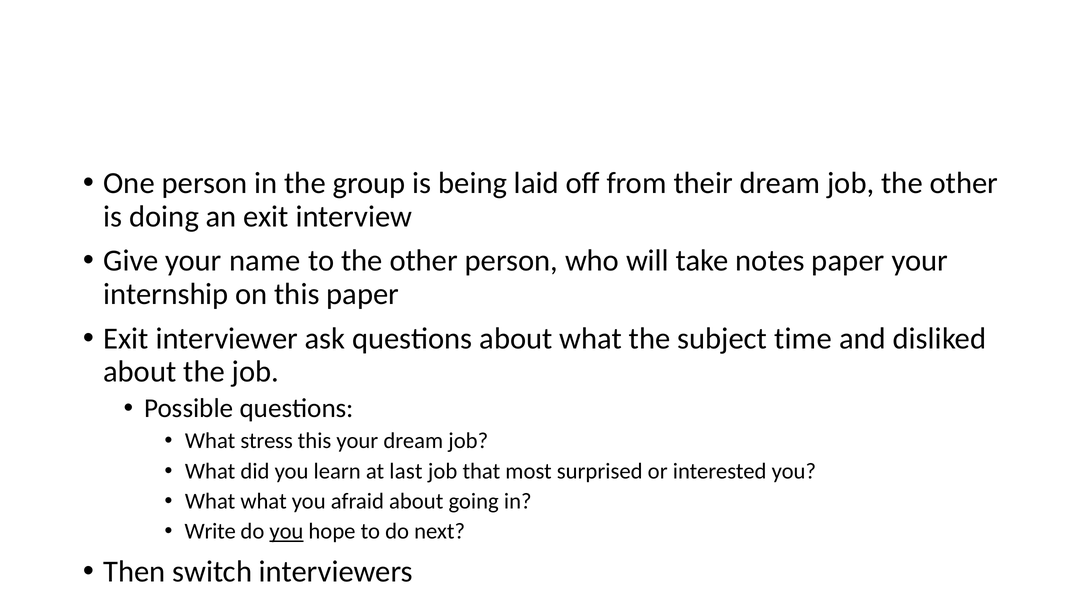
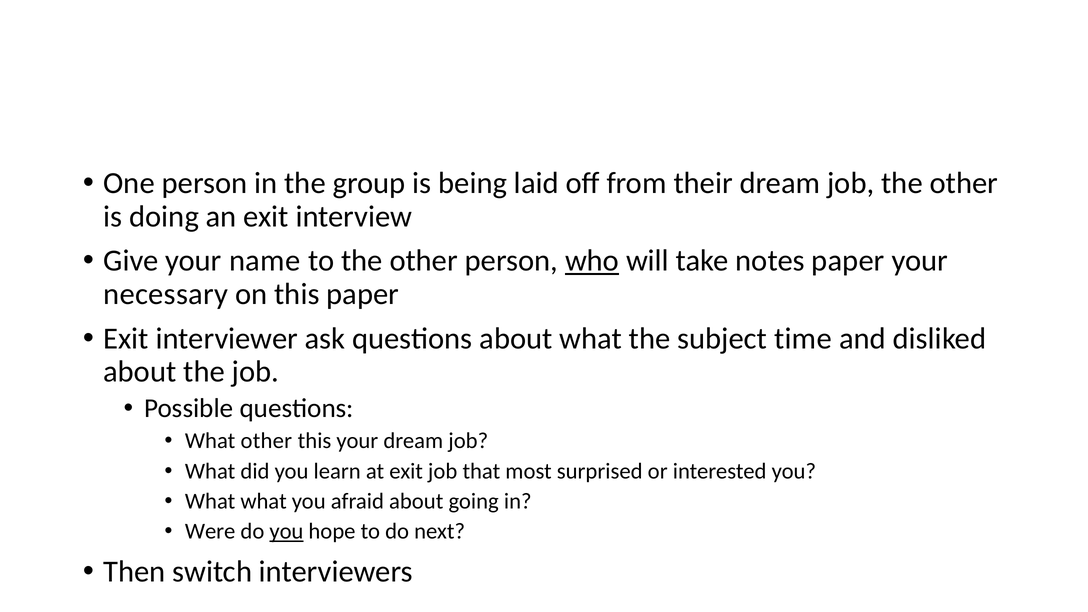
who underline: none -> present (592, 261)
internship: internship -> necessary (166, 294)
What stress: stress -> other (266, 441)
at last: last -> exit (406, 471)
Write: Write -> Were (210, 531)
